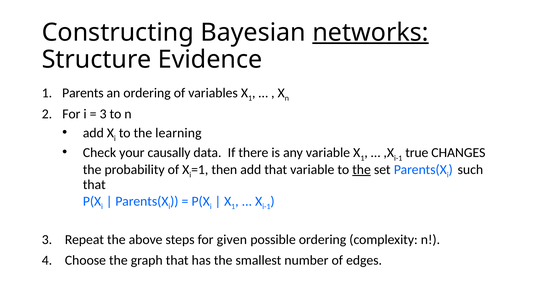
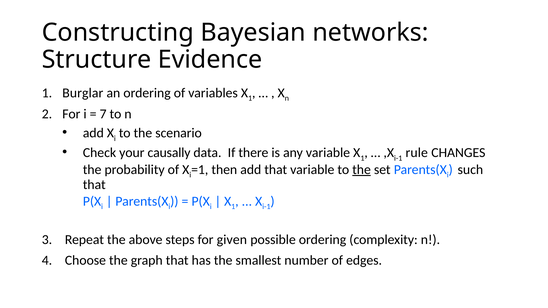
networks underline: present -> none (370, 32)
Parents: Parents -> Burglar (83, 93)
3: 3 -> 7 (103, 114)
learning: learning -> scenario (179, 133)
true: true -> rule (417, 153)
